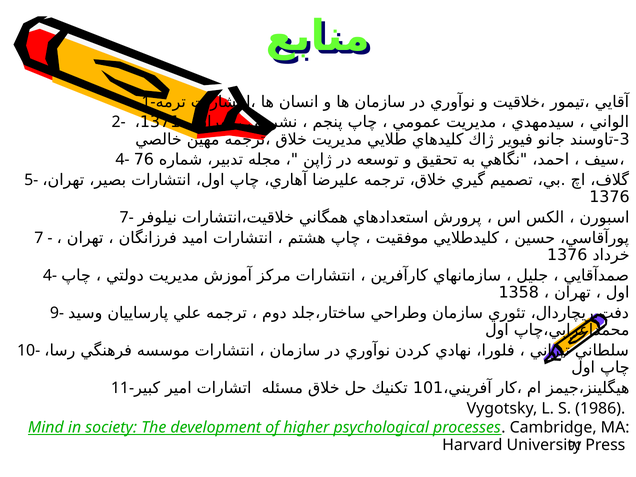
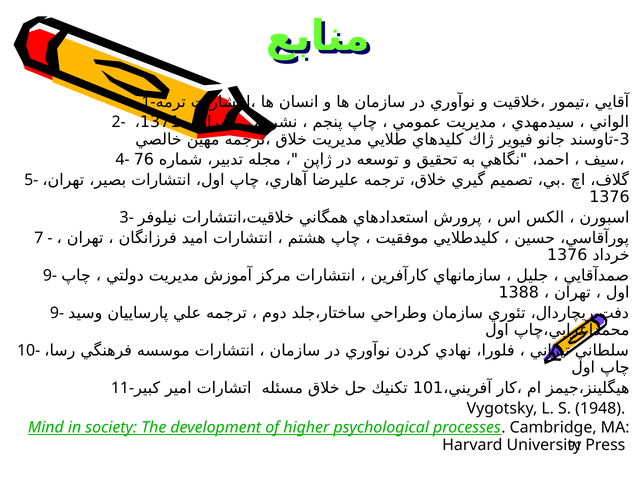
7-: 7- -> 3- (127, 218)
4-: 4- -> 9- (50, 275)
1358: 1358 -> 1388 (519, 293)
1986: 1986 -> 1948 (600, 408)
